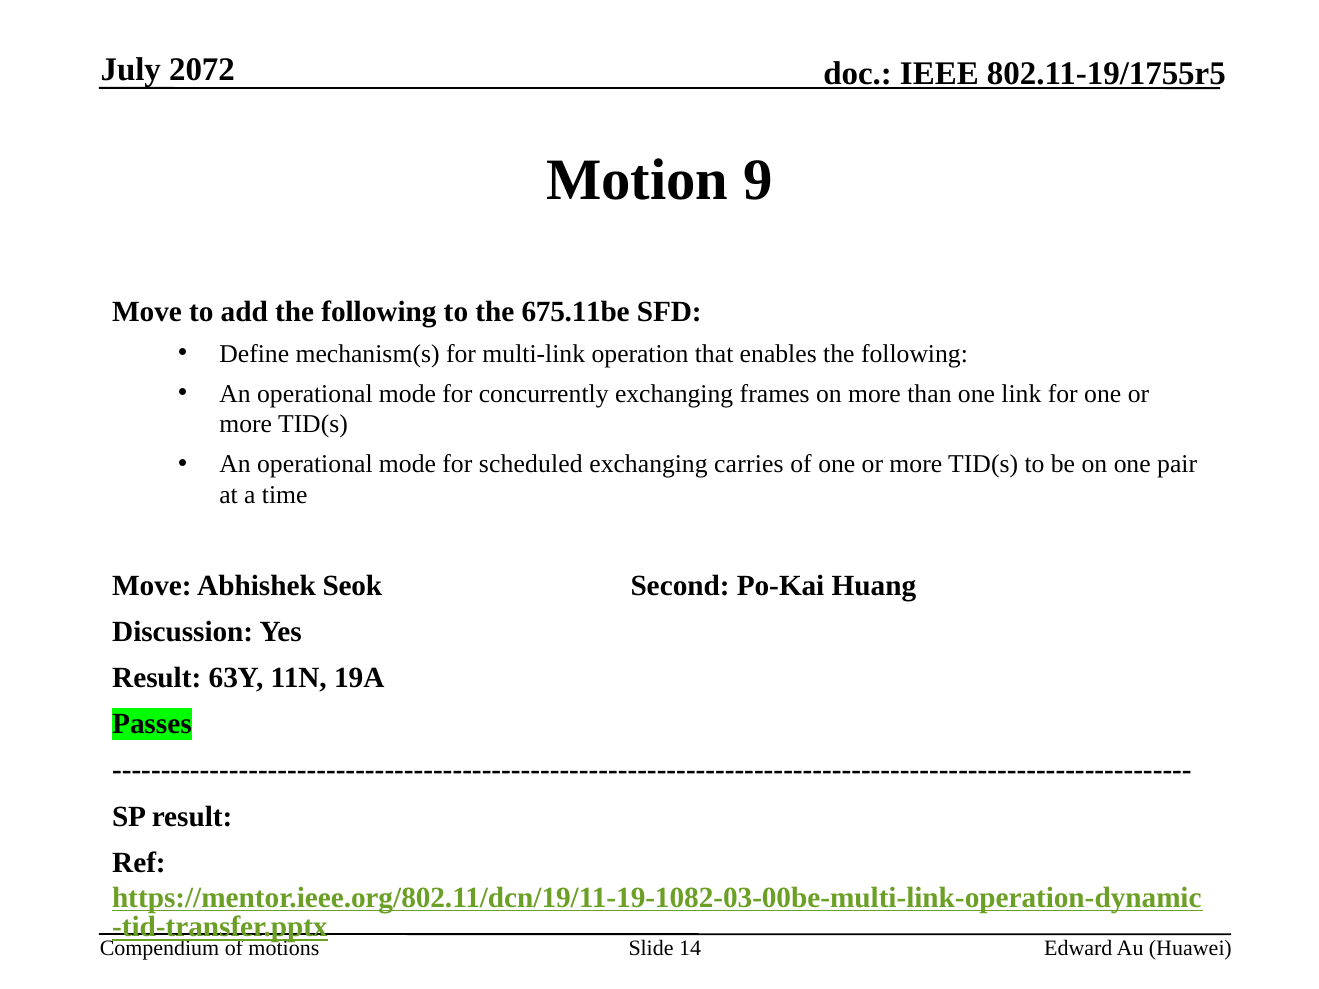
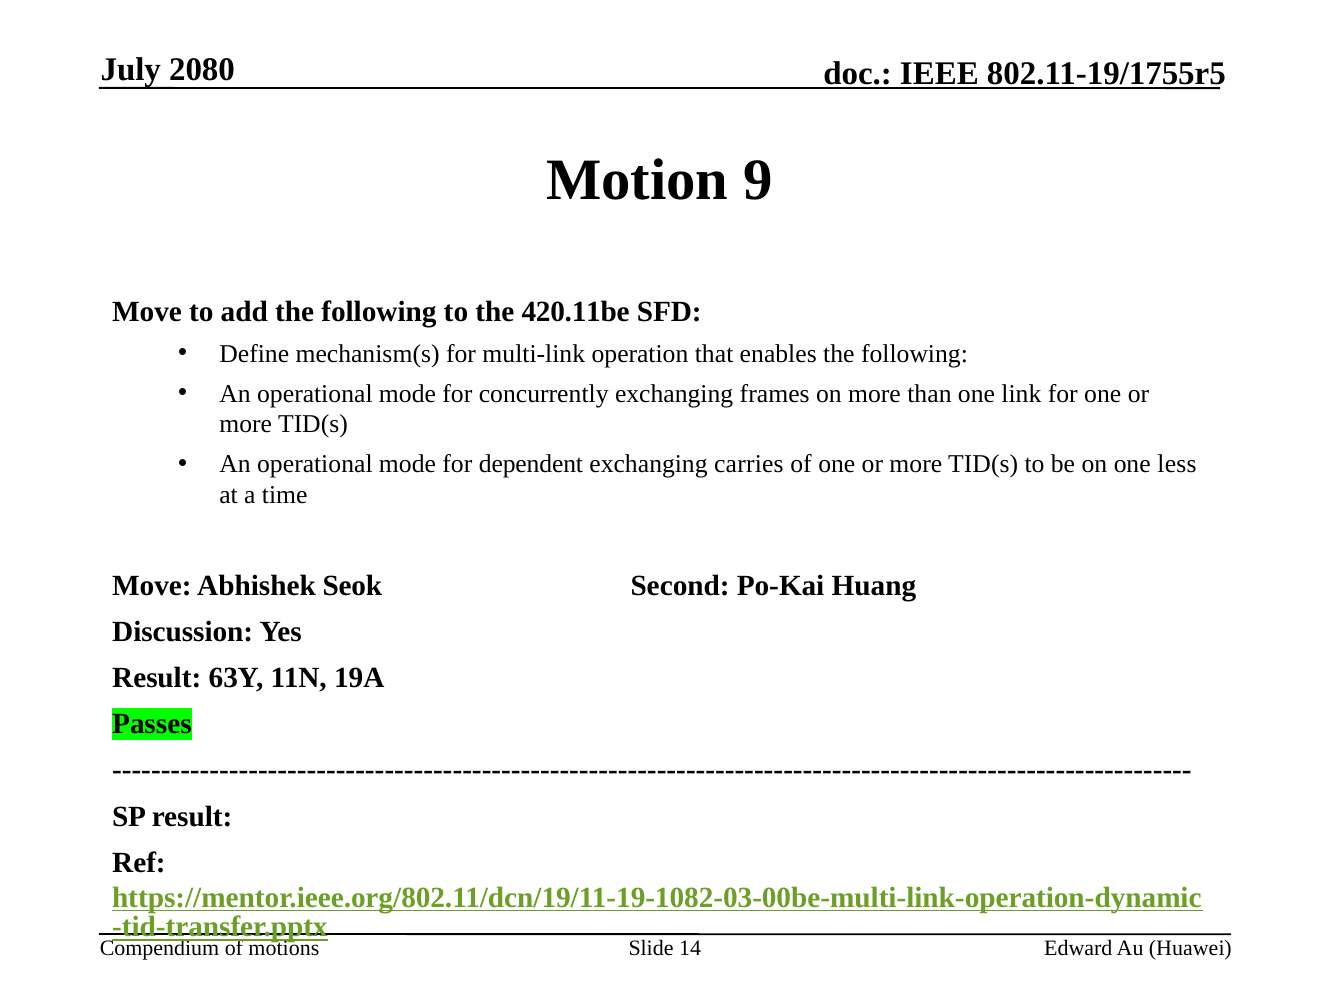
2072: 2072 -> 2080 (202, 70)
675.11be: 675.11be -> 420.11be (576, 312)
scheduled: scheduled -> dependent (531, 465)
pair: pair -> less (1177, 465)
